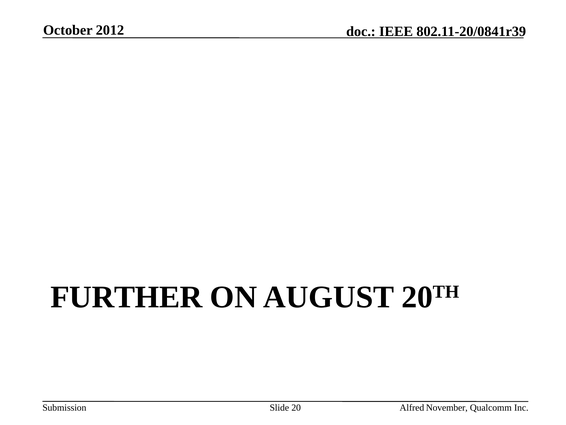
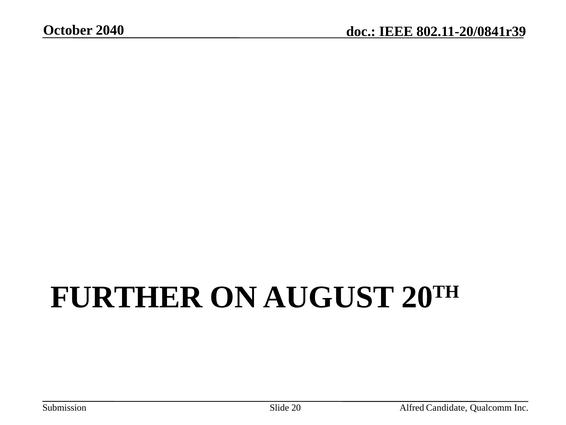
2012: 2012 -> 2040 (110, 30)
November: November -> Candidate (447, 407)
